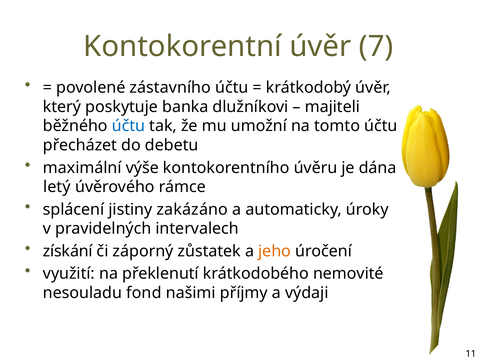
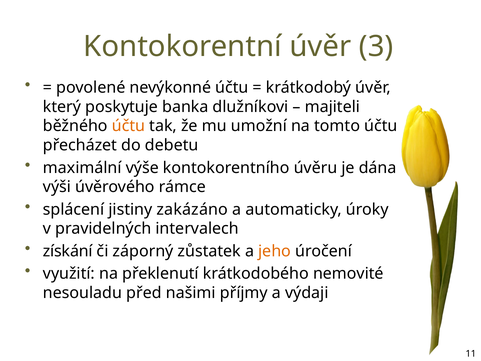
7: 7 -> 3 (376, 47)
zástavního: zástavního -> nevýkonné (170, 87)
účtu colour: blue -> orange (128, 126)
letý: letý -> výši (57, 187)
fond: fond -> před (144, 293)
